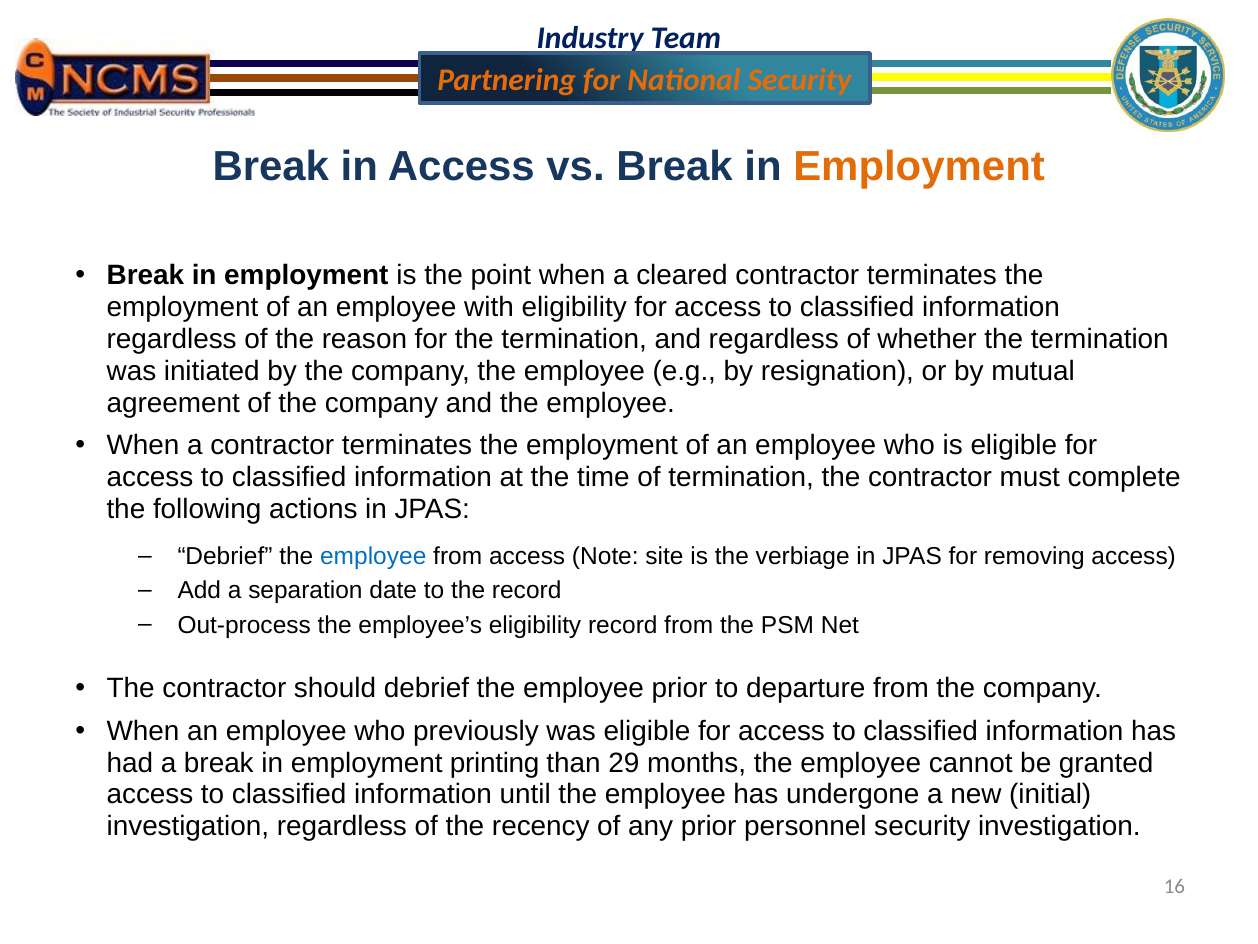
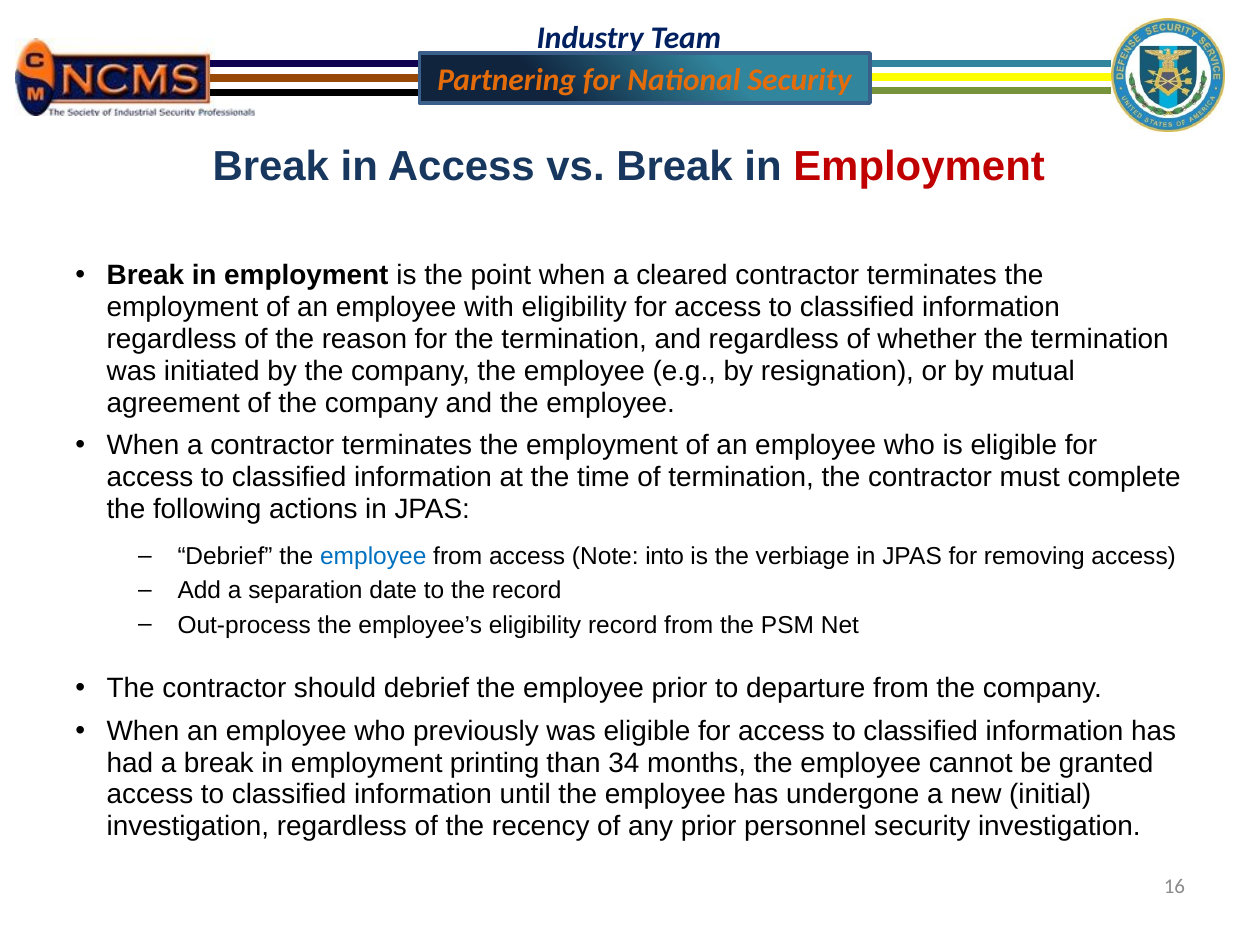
Employment colour: orange -> red (919, 167)
site: site -> into (665, 556)
29: 29 -> 34 (624, 762)
